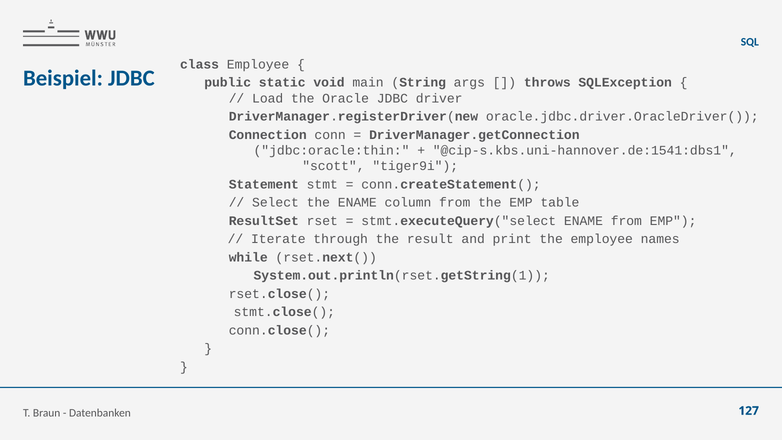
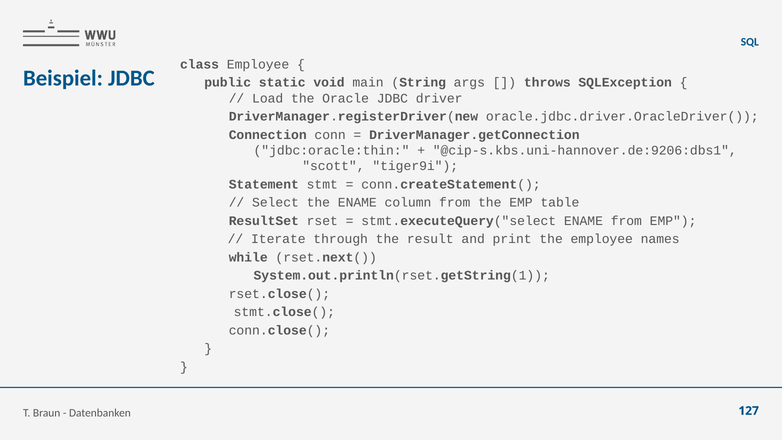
@cip-s.kbs.uni-hannover.de:1541:dbs1: @cip-s.kbs.uni-hannover.de:1541:dbs1 -> @cip-s.kbs.uni-hannover.de:9206:dbs1 (585, 150)
